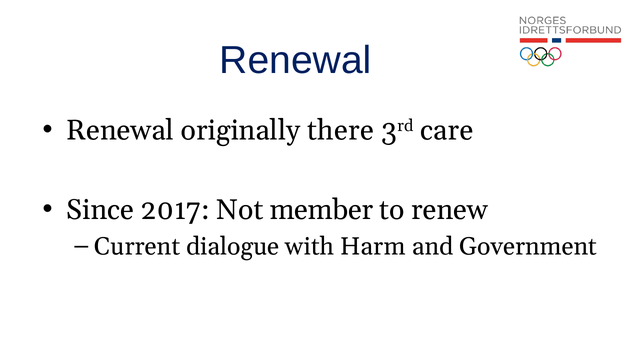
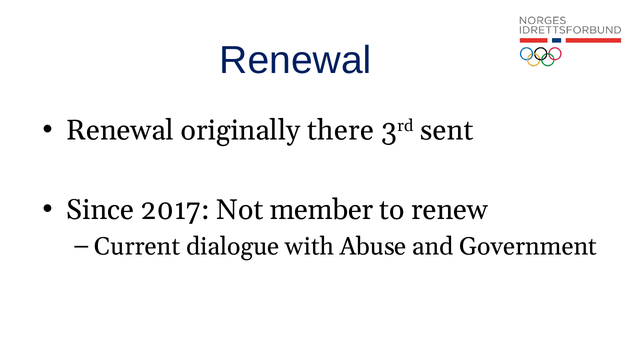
care: care -> sent (447, 131)
Harm: Harm -> Abuse (373, 247)
